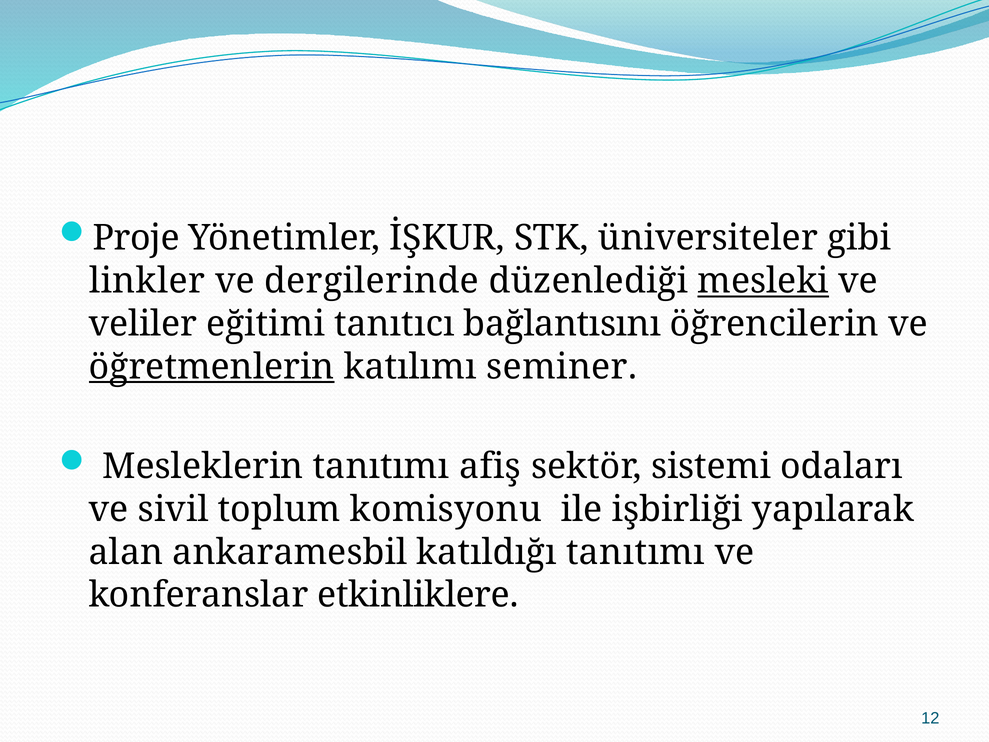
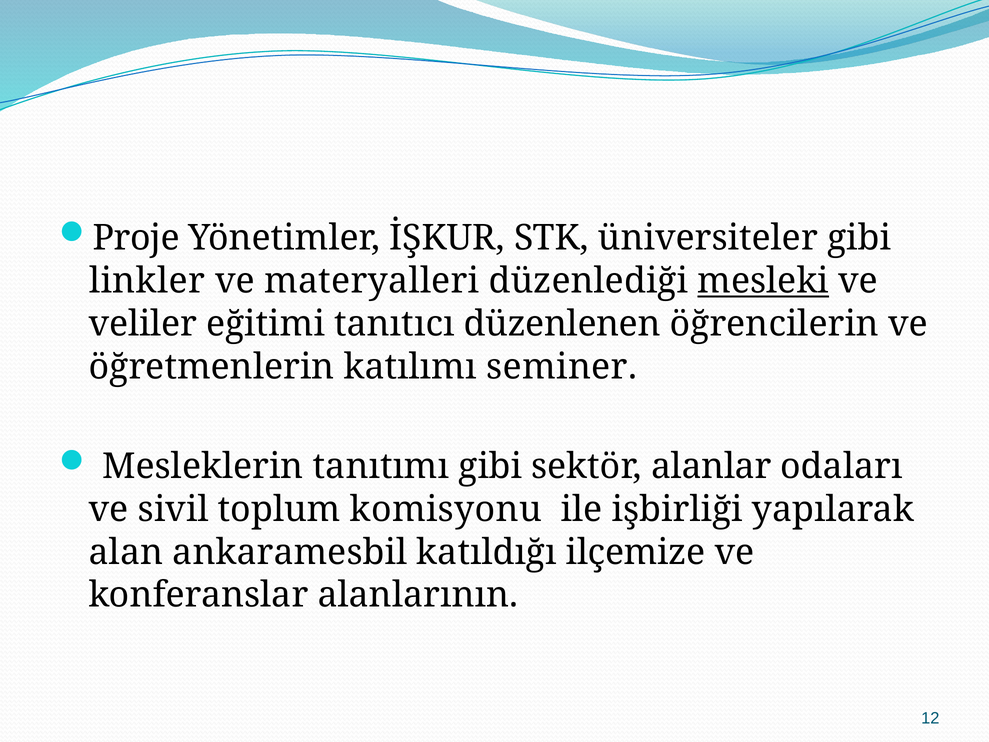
dergilerinde: dergilerinde -> materyalleri (372, 281)
bağlantısını: bağlantısını -> düzenlenen (562, 324)
öğretmenlerin underline: present -> none (212, 367)
tanıtımı afiş: afiş -> gibi (490, 467)
sistemi: sistemi -> alanlar (711, 467)
katıldığı tanıtımı: tanıtımı -> ilçemize (636, 552)
etkinliklere: etkinliklere -> alanlarının (418, 595)
